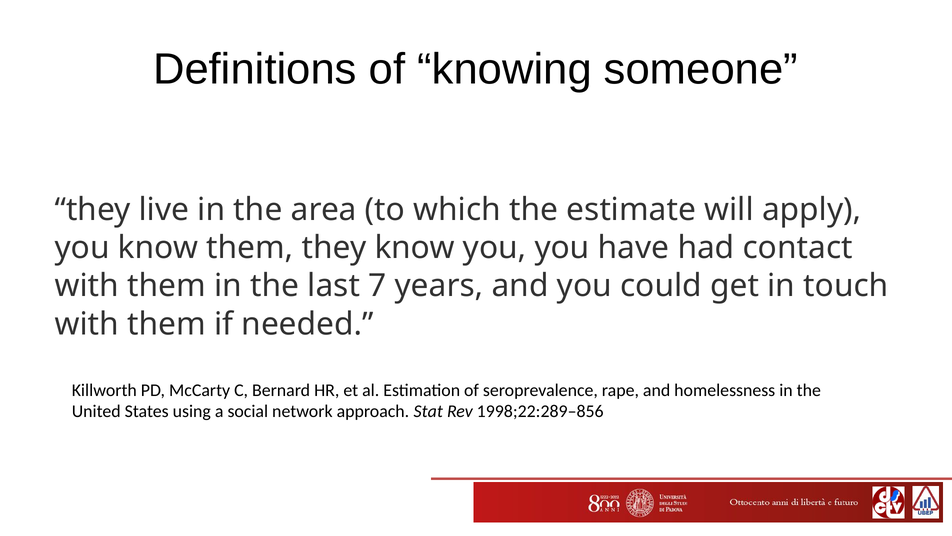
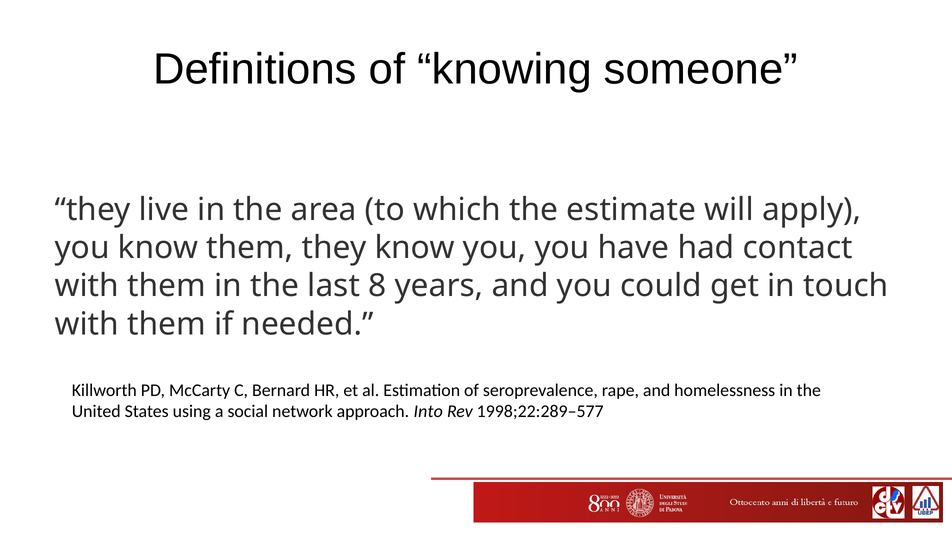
7: 7 -> 8 (377, 286)
Stat: Stat -> Into (428, 411)
1998;22:289–856: 1998;22:289–856 -> 1998;22:289–577 (540, 411)
